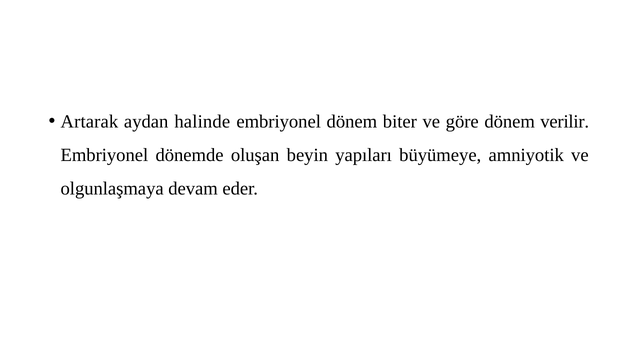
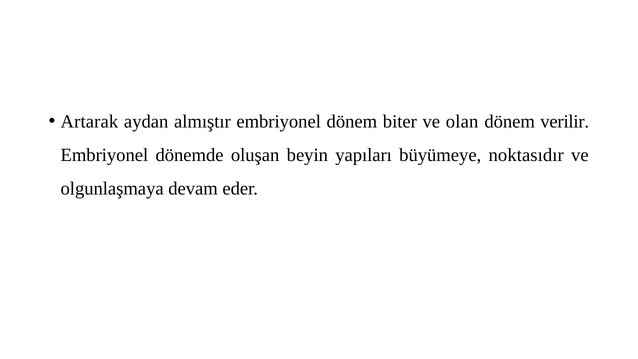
halinde: halinde -> almıştır (202, 121)
göre: göre -> olan (462, 121)
amniyotik: amniyotik -> noktasıdır (526, 155)
